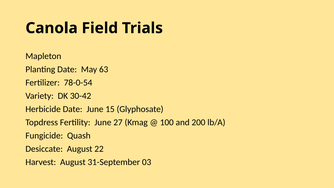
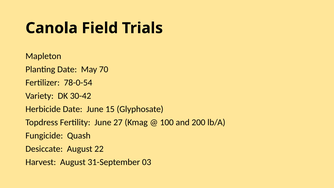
63: 63 -> 70 (104, 69)
